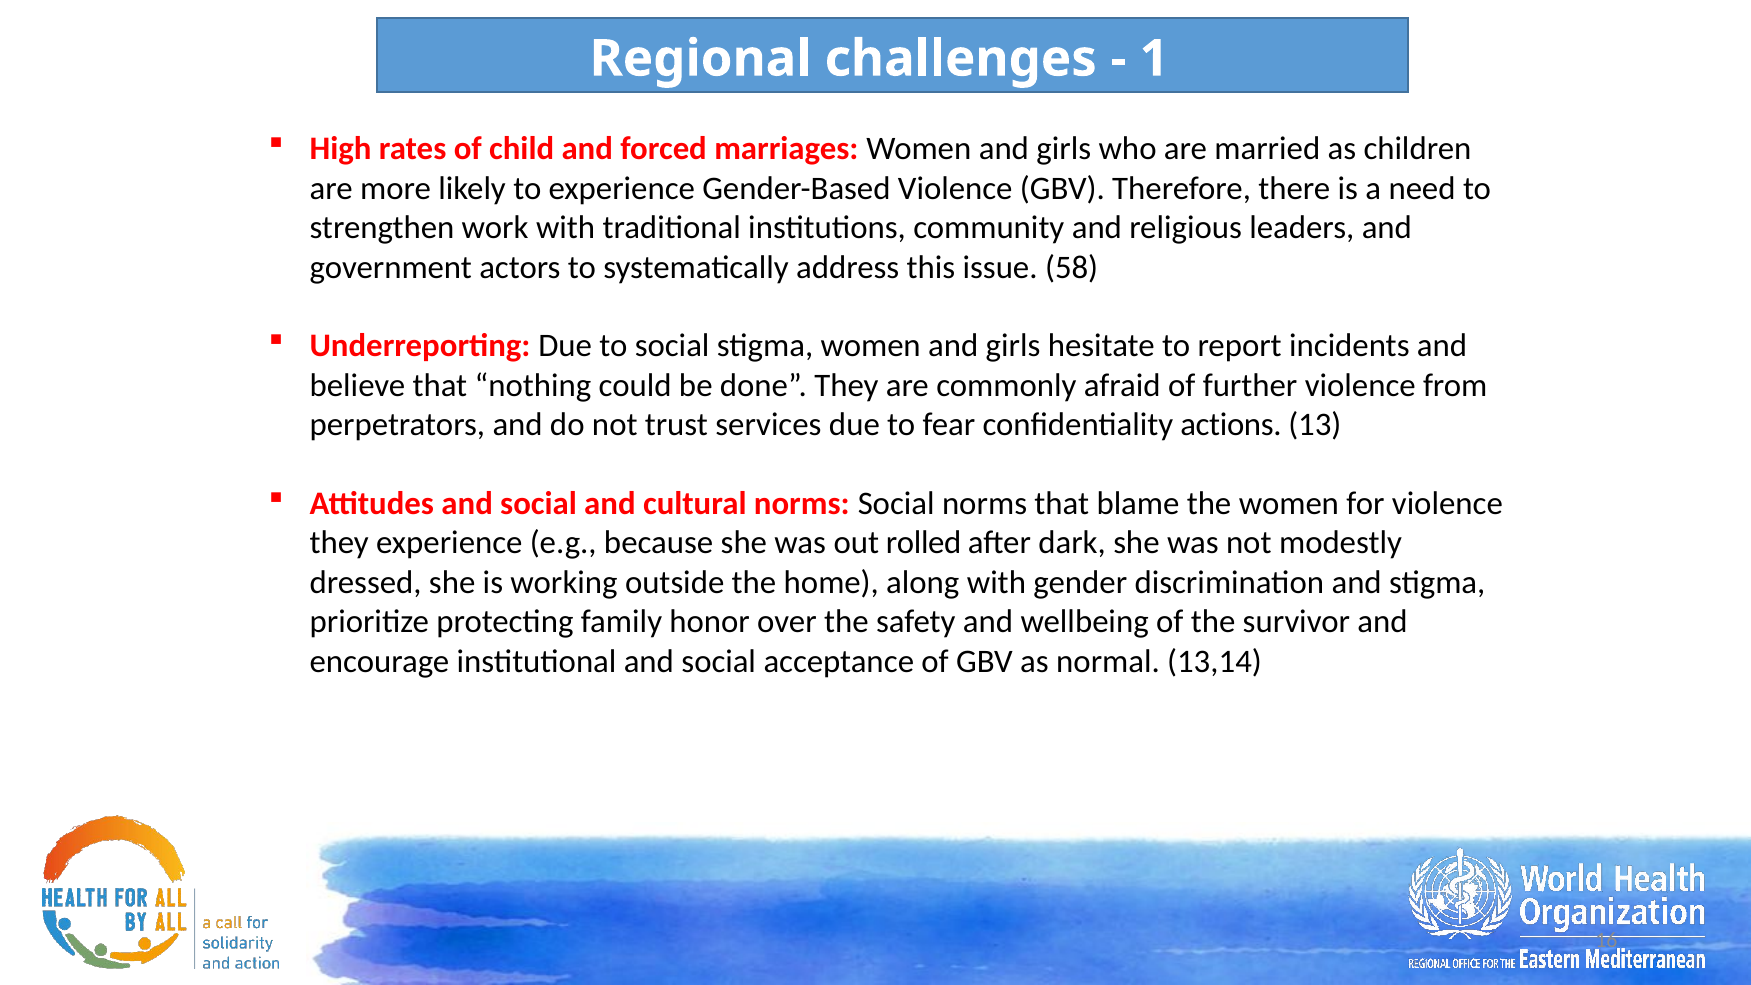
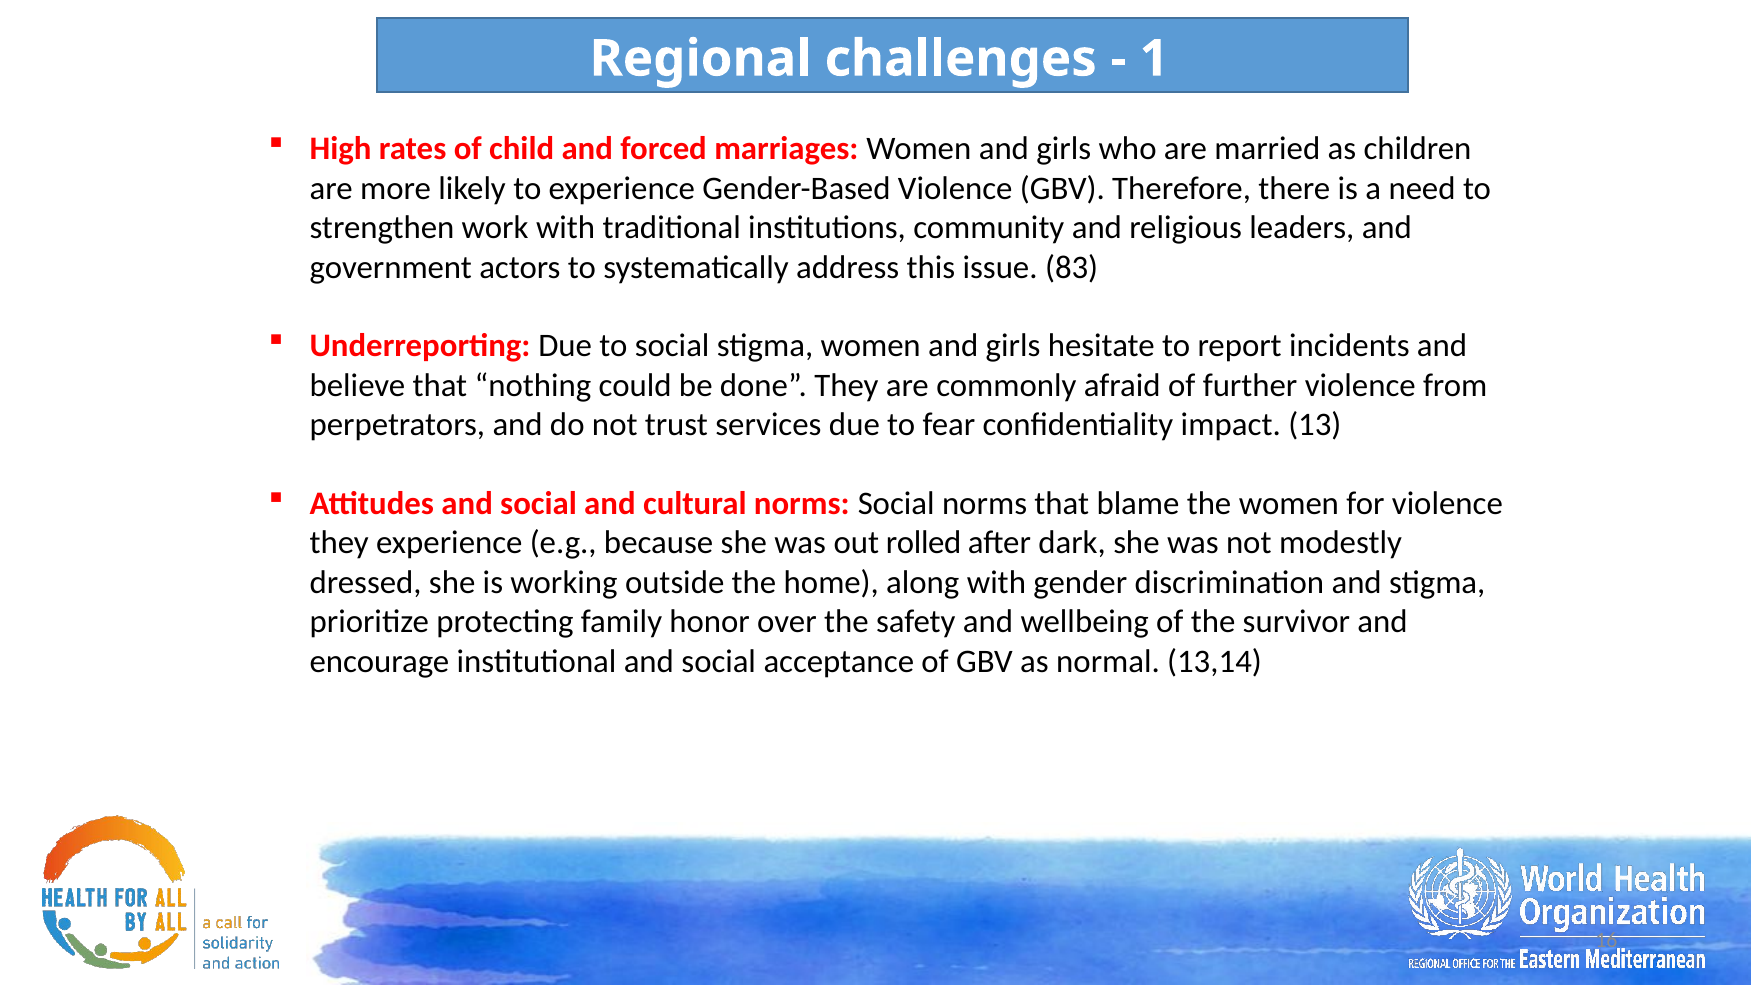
58: 58 -> 83 (1072, 267)
actions: actions -> impact (1231, 425)
